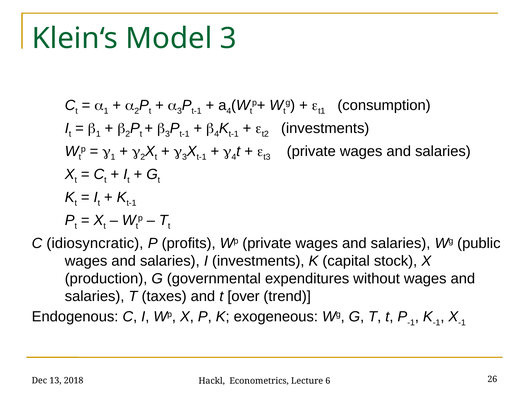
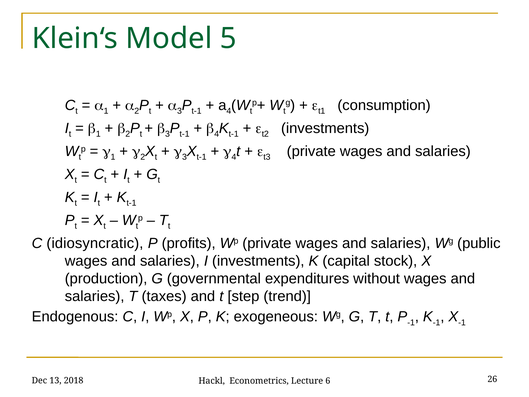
Model 3: 3 -> 5 (228, 38)
over: over -> step (243, 296)
